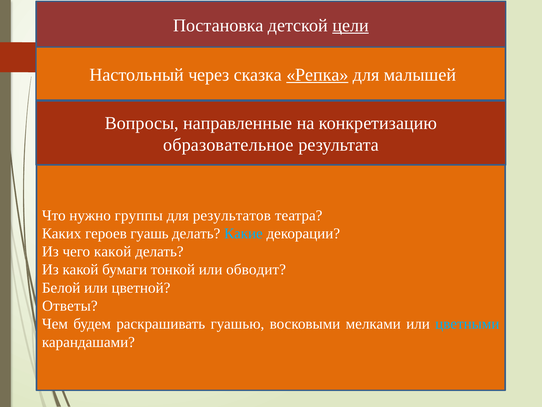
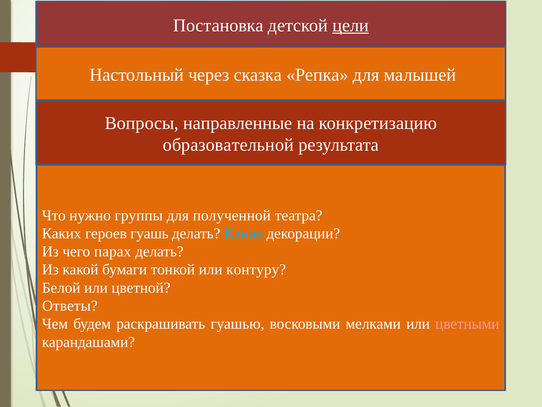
Репка underline: present -> none (317, 75)
образовательное: образовательное -> образовательной (228, 145)
результатов: результатов -> полученной (232, 215)
чего какой: какой -> парах (113, 251)
обводит: обводит -> контуру (256, 269)
цветными colour: light blue -> pink (467, 324)
